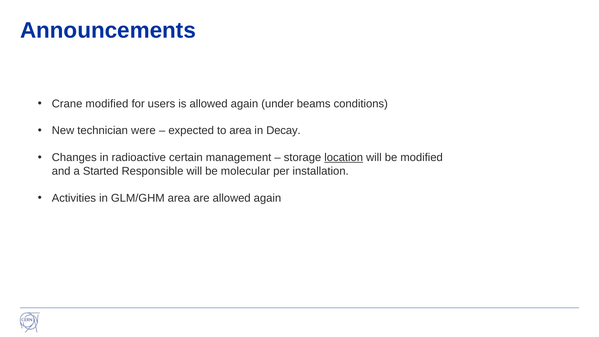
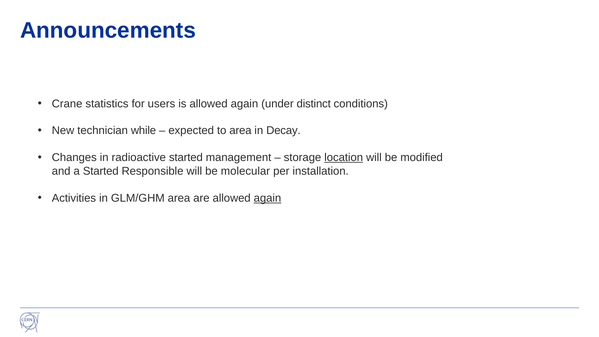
Crane modified: modified -> statistics (107, 104)
beams: beams -> distinct (314, 104)
were: were -> while (143, 131)
radioactive certain: certain -> started (186, 158)
again underline: none -> present (267, 198)
